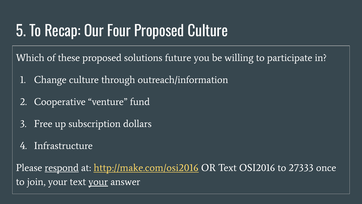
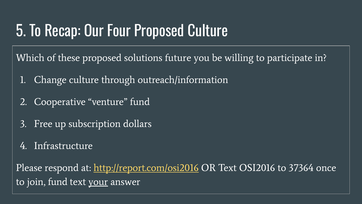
respond underline: present -> none (62, 167)
http://make.com/osi2016: http://make.com/osi2016 -> http://report.com/osi2016 (146, 167)
27333: 27333 -> 37364 (301, 167)
join your: your -> fund (58, 181)
